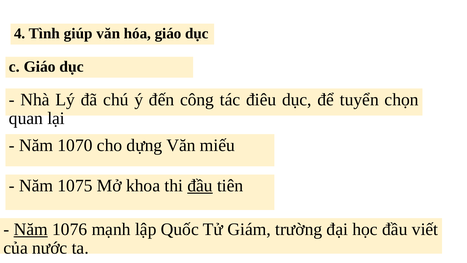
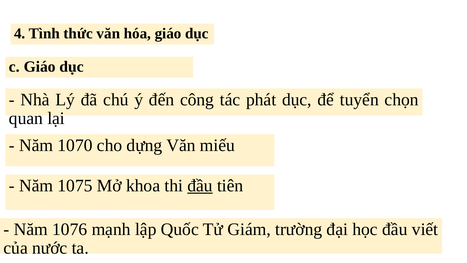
giúp: giúp -> thức (78, 33)
điêu: điêu -> phát (261, 99)
Năm underline: present -> none (31, 229)
